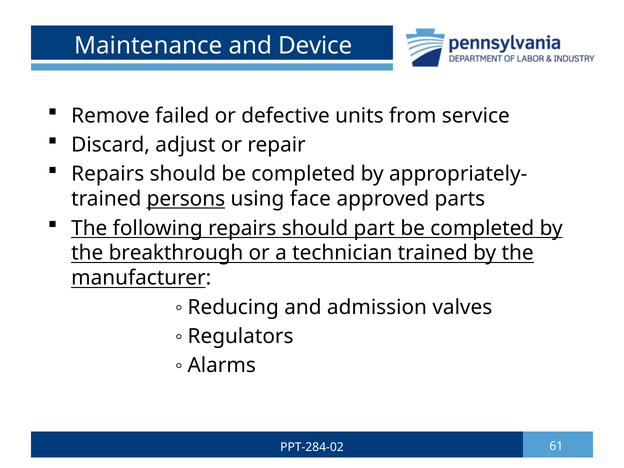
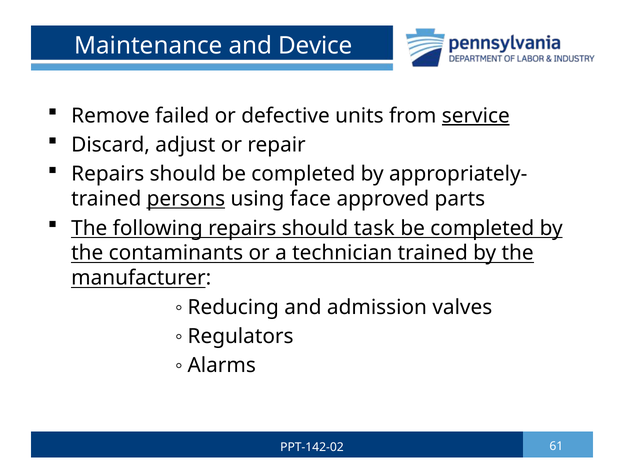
service underline: none -> present (476, 116)
part: part -> task (374, 228)
breakthrough: breakthrough -> contaminants (176, 253)
PPT-284-02: PPT-284-02 -> PPT-142-02 (312, 447)
